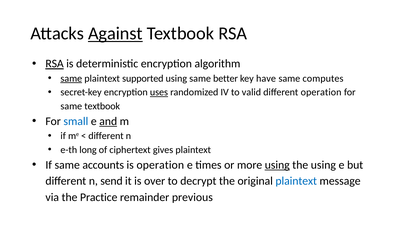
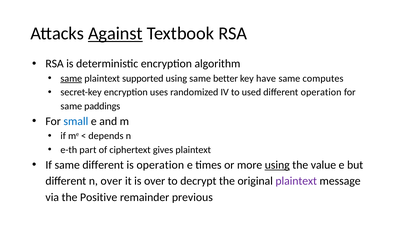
RSA underline: present -> none (55, 64)
uses underline: present -> none (159, 92)
valid: valid -> used (251, 92)
same textbook: textbook -> paddings (102, 106)
and underline: present -> none (108, 121)
different: different -> depends (106, 136)
long: long -> part (88, 150)
same accounts: accounts -> different (103, 165)
the using: using -> value (323, 165)
n send: send -> over (111, 181)
plaintext colour: blue -> purple (296, 181)
Practice: Practice -> Positive (99, 197)
